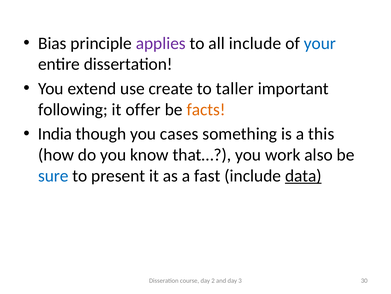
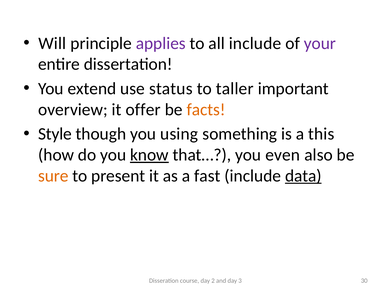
Bias: Bias -> Will (52, 43)
your colour: blue -> purple (320, 43)
create: create -> status (171, 88)
following: following -> overview (73, 109)
India: India -> Style (55, 134)
cases: cases -> using (179, 134)
know underline: none -> present (149, 154)
work: work -> even (283, 154)
sure colour: blue -> orange (53, 175)
